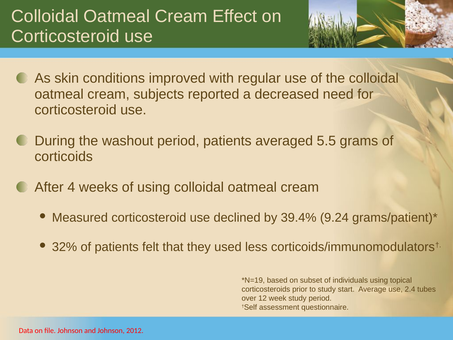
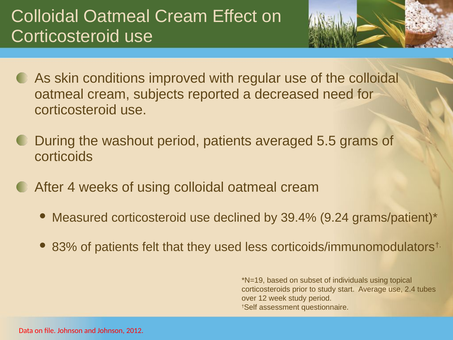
32%: 32% -> 83% (65, 247)
